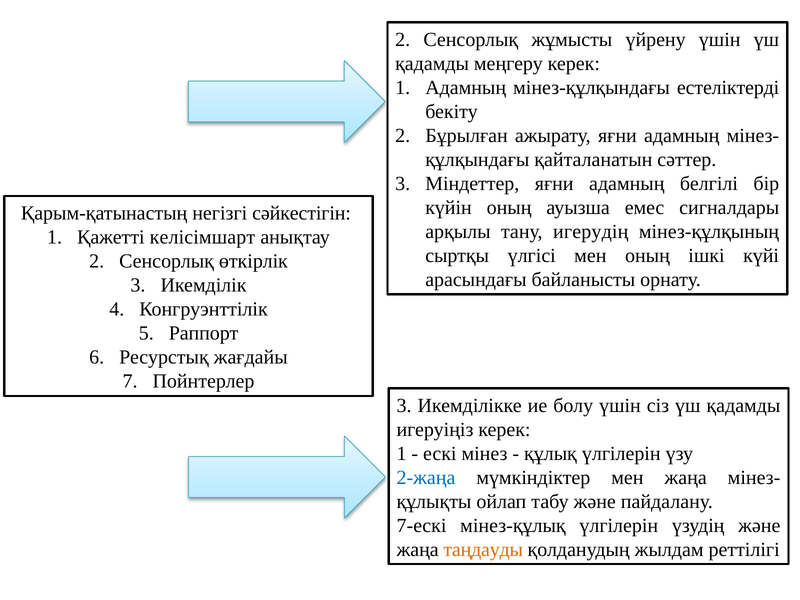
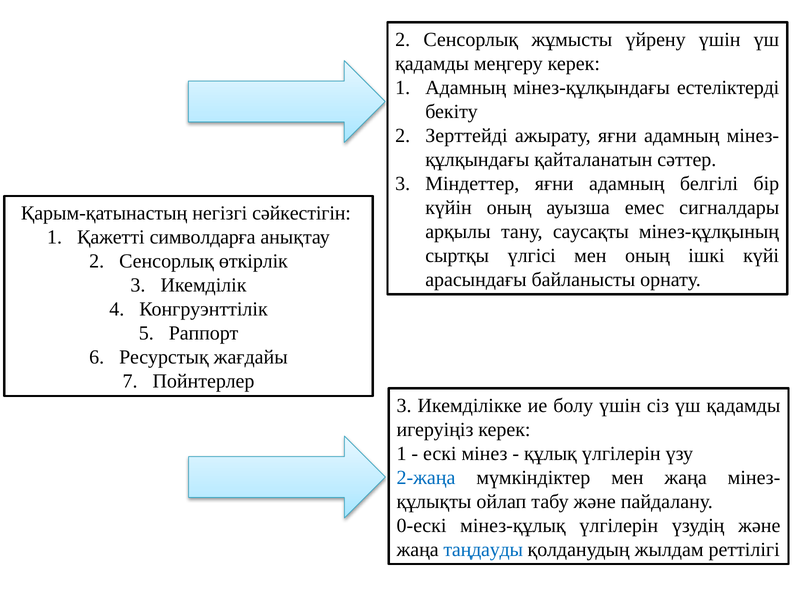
Бұрылған: Бұрылған -> Зерттейді (466, 136)
игерудің: игерудің -> саусақты (591, 232)
келісімшарт: келісімшарт -> символдарға (203, 237)
7-ескі: 7-ескі -> 0-ескі (422, 525)
таңдауды colour: orange -> blue (483, 549)
